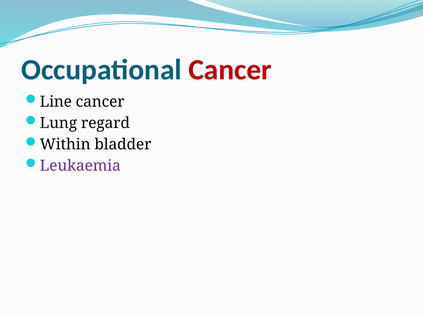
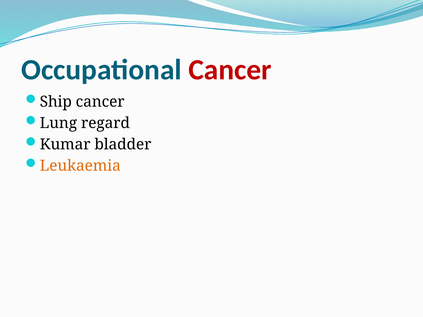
Line: Line -> Ship (56, 102)
Within: Within -> Kumar (65, 145)
Leukaemia colour: purple -> orange (80, 166)
